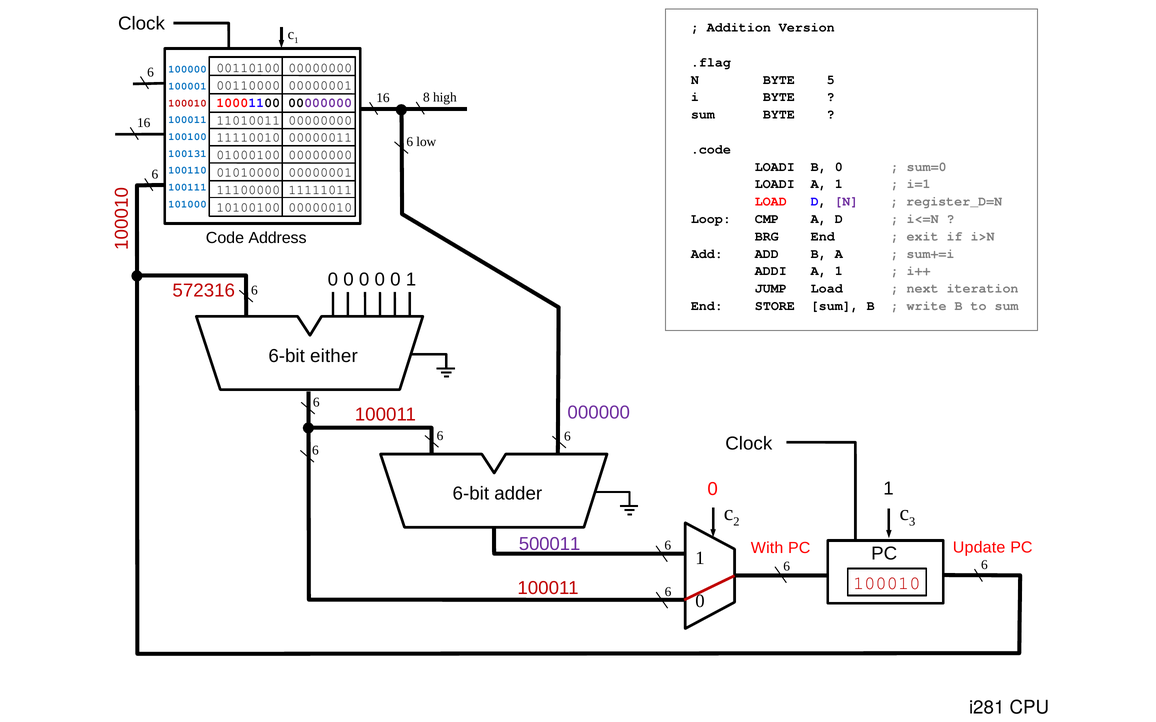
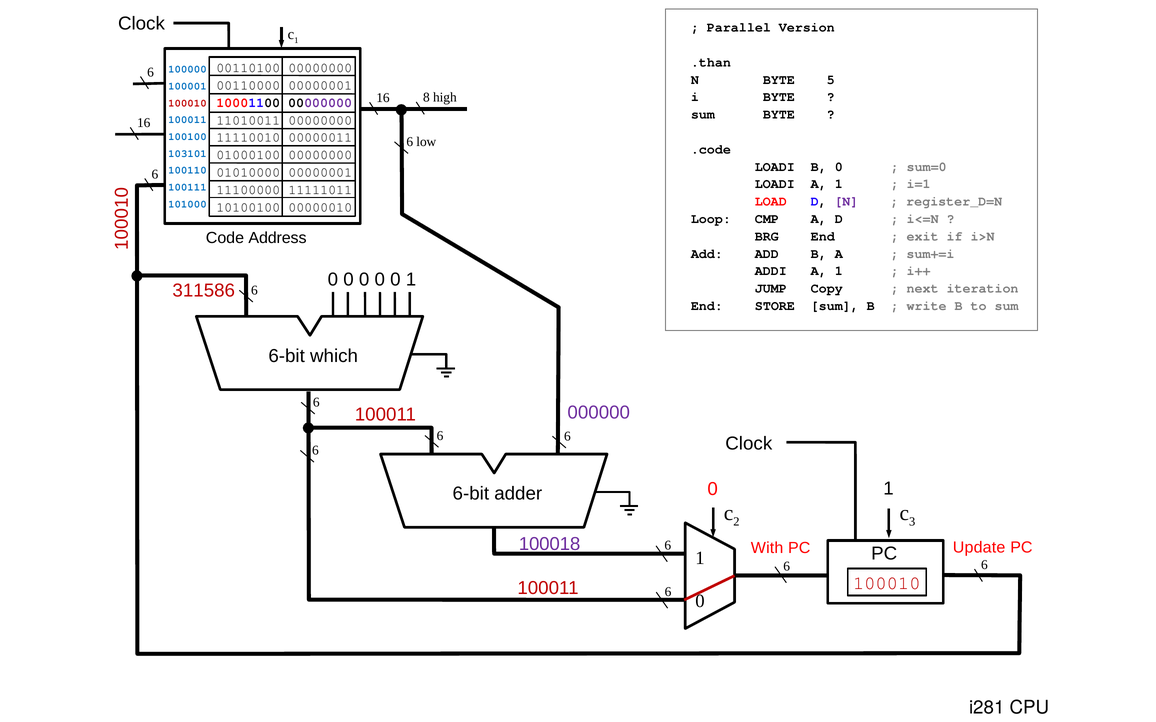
Addition: Addition -> Parallel (739, 27)
.flag: .flag -> .than (711, 62)
100131: 100131 -> 103101 (187, 154)
572316: 572316 -> 311586 (204, 291)
JUMP Load: Load -> Copy (827, 289)
either: either -> which (334, 356)
500011: 500011 -> 100018 (550, 544)
